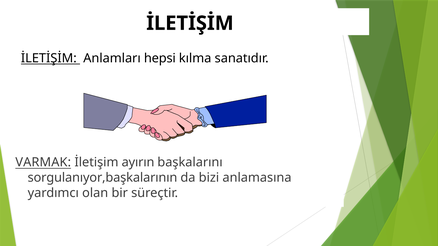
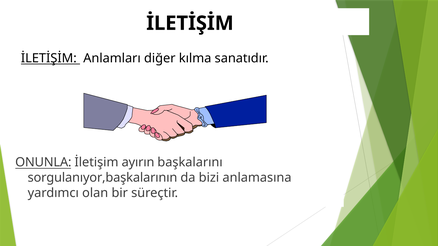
hepsi: hepsi -> diğer (160, 58)
VARMAK: VARMAK -> ONUNLA (43, 163)
